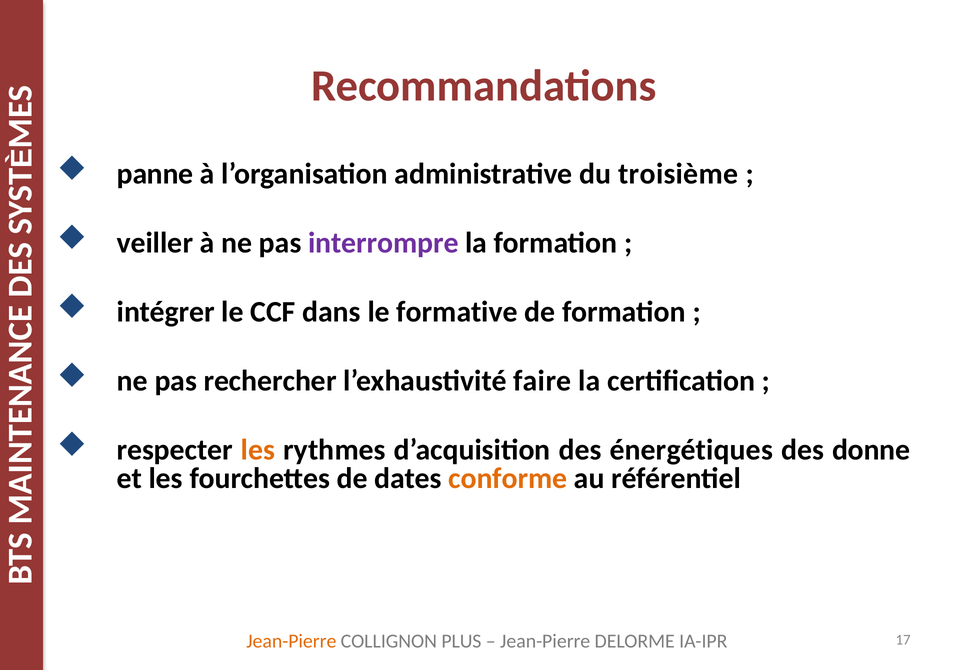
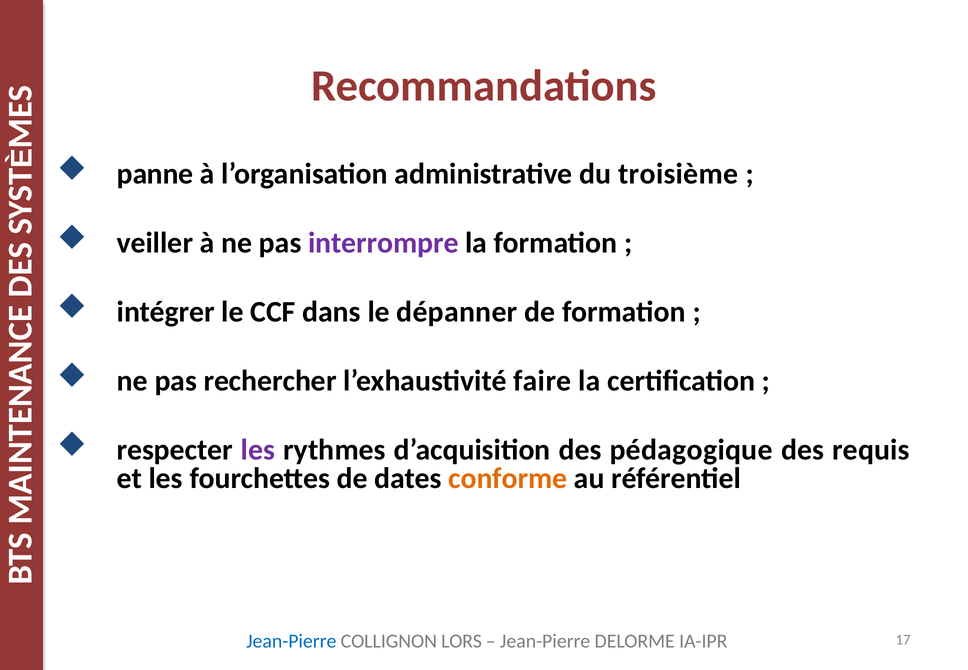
formative: formative -> dépanner (457, 312)
les colour: orange -> purple (258, 450)
énergétiques: énergétiques -> pédagogique (691, 450)
donne: donne -> requis (871, 450)
Jean-Pierre colour: orange -> blue (291, 641)
PLUS: PLUS -> LORS (461, 641)
